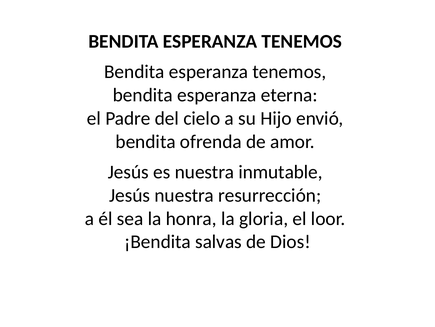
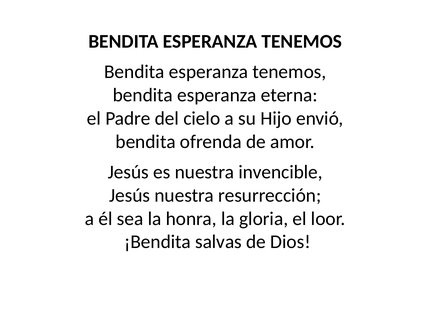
inmutable: inmutable -> invencible (281, 172)
